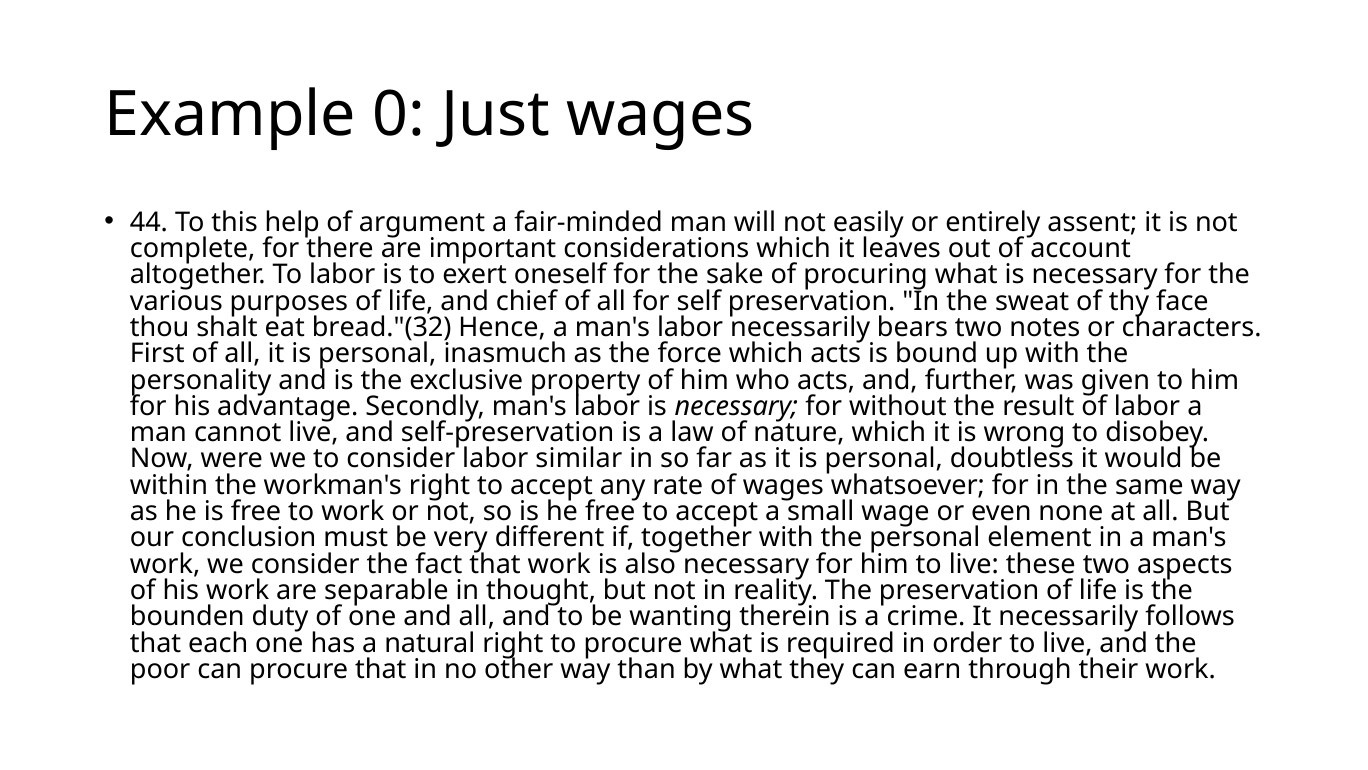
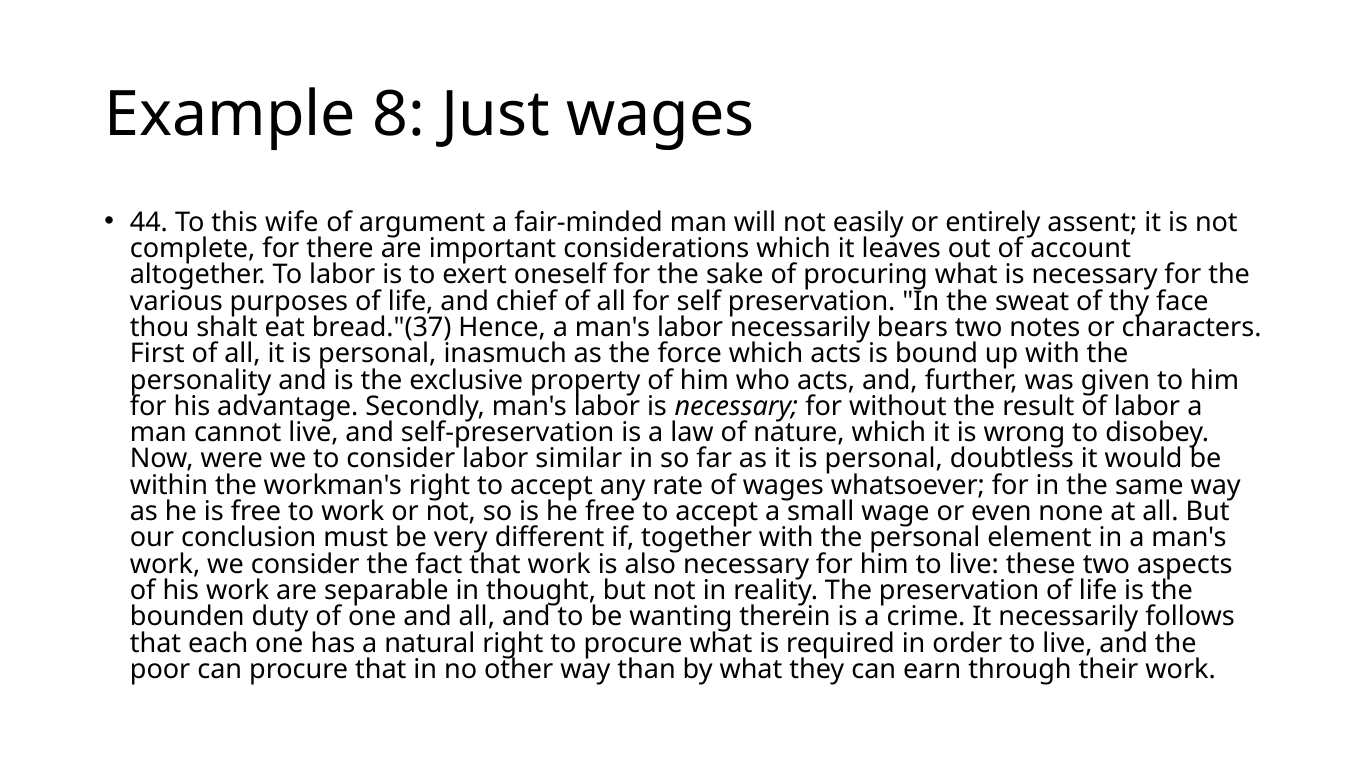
0: 0 -> 8 (399, 115)
help: help -> wife (292, 222)
bread."(32: bread."(32 -> bread."(37 (382, 327)
